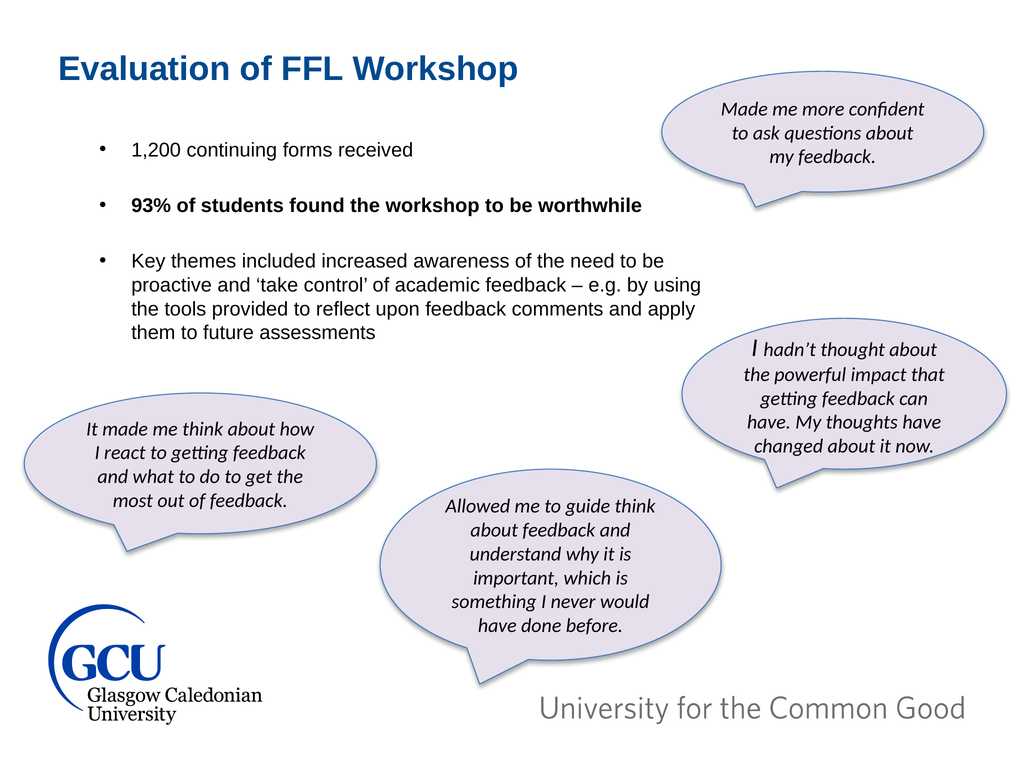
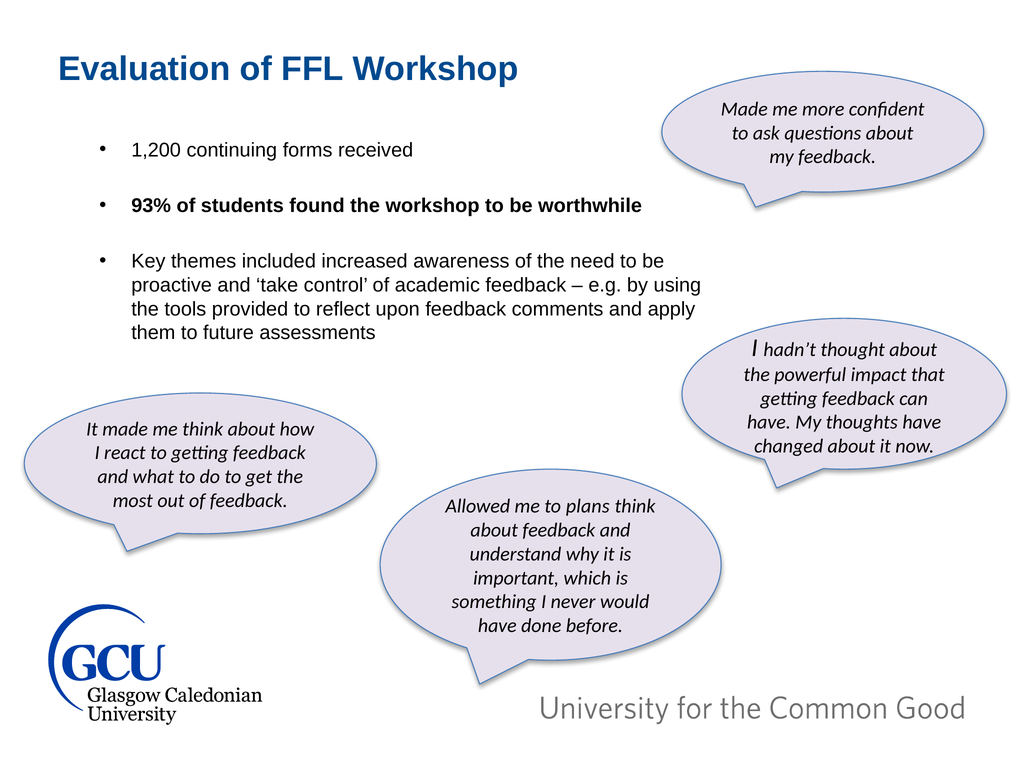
guide: guide -> plans (588, 507)
